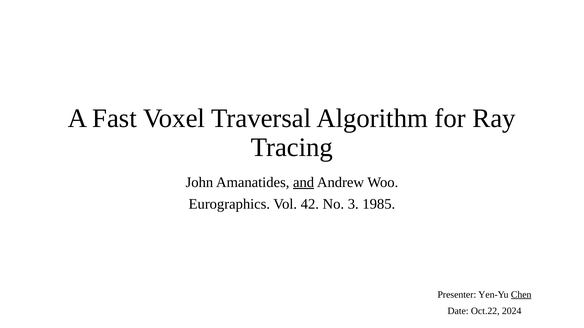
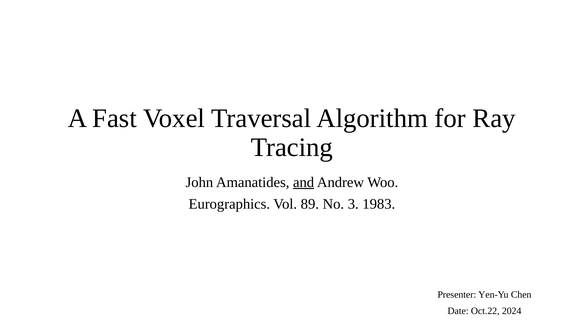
42: 42 -> 89 (310, 204)
1985: 1985 -> 1983 (379, 204)
Chen underline: present -> none (521, 295)
